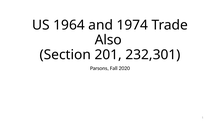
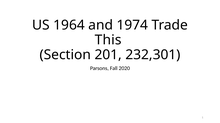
Also: Also -> This (108, 40)
